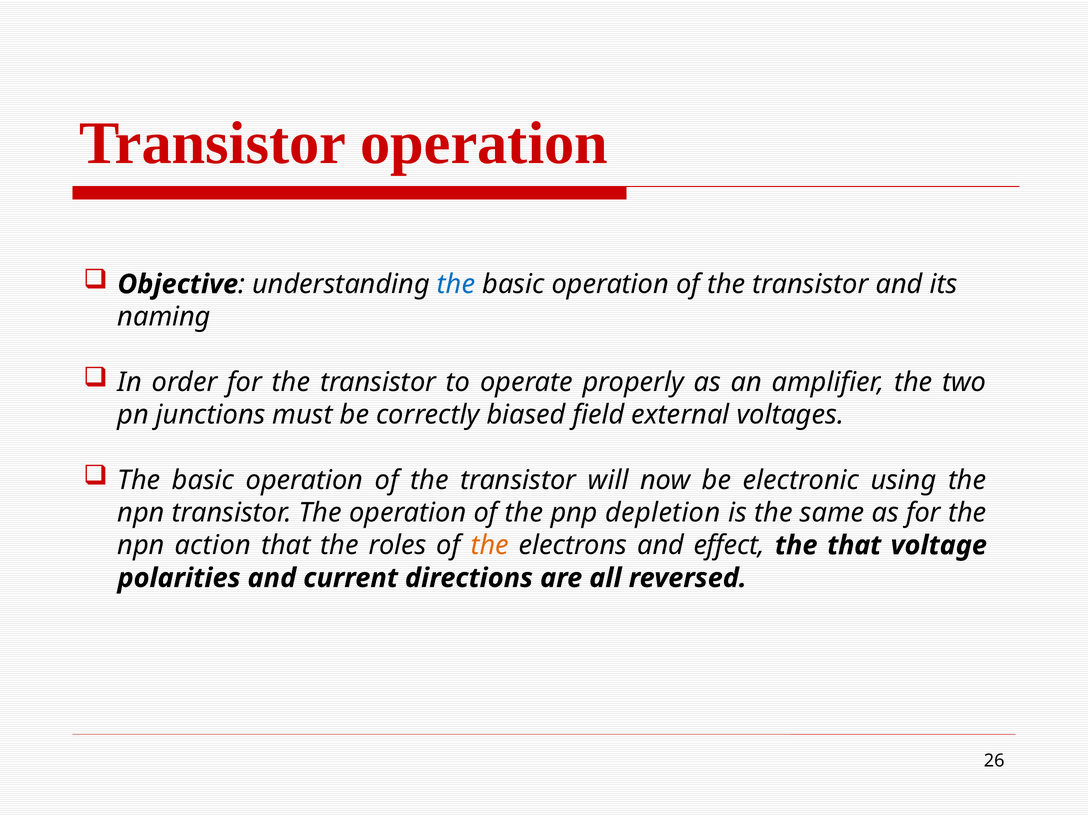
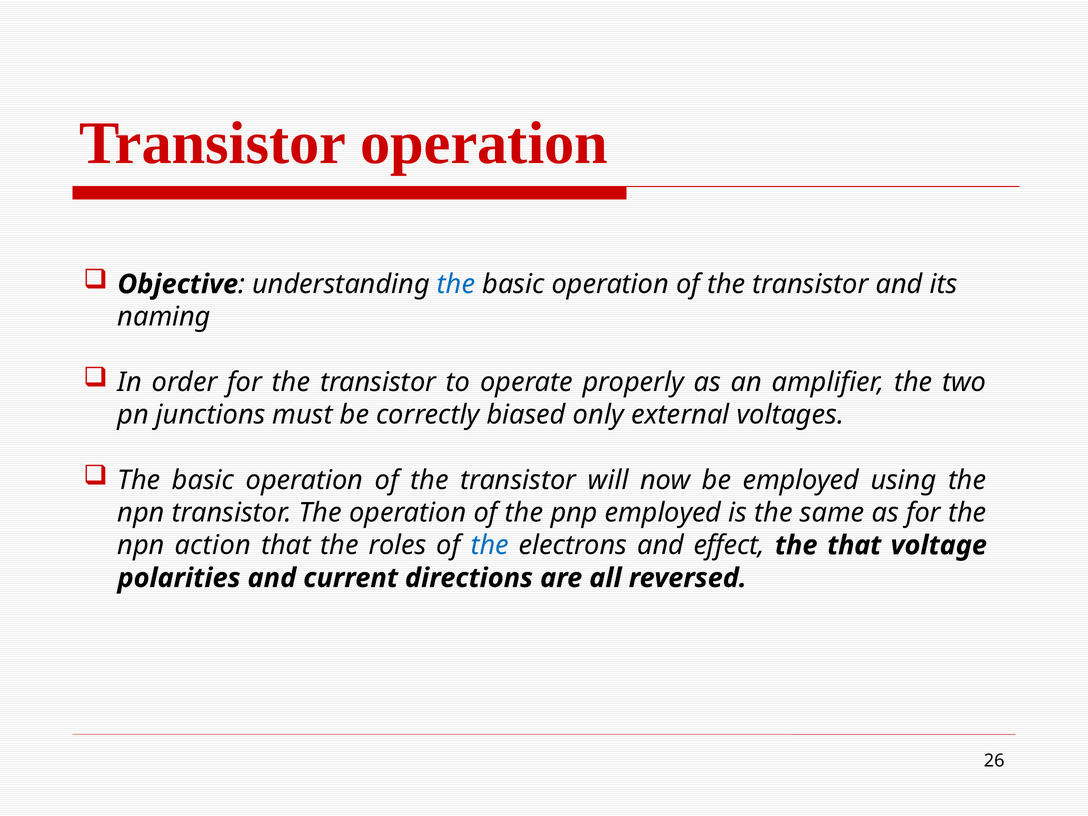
field: field -> only (598, 415)
be electronic: electronic -> employed (801, 480)
pnp depletion: depletion -> employed (663, 513)
the colour: orange -> blue (490, 545)
